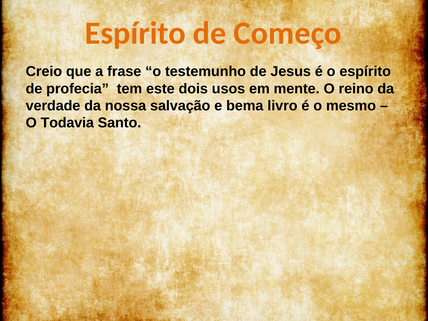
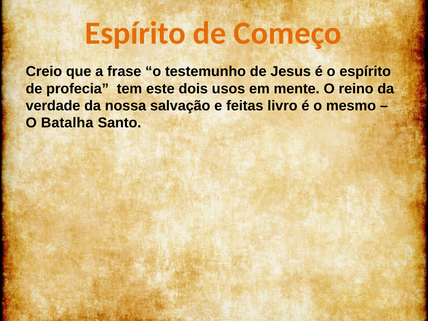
bema: bema -> feitas (245, 106)
Todavia: Todavia -> Batalha (67, 123)
